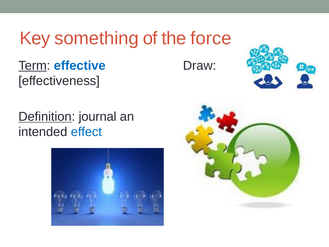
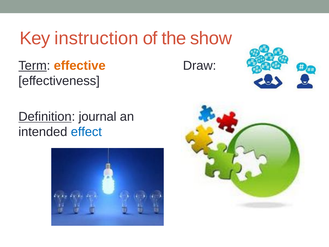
something: something -> instruction (97, 38)
force: force -> show (211, 38)
effective colour: blue -> orange (80, 65)
